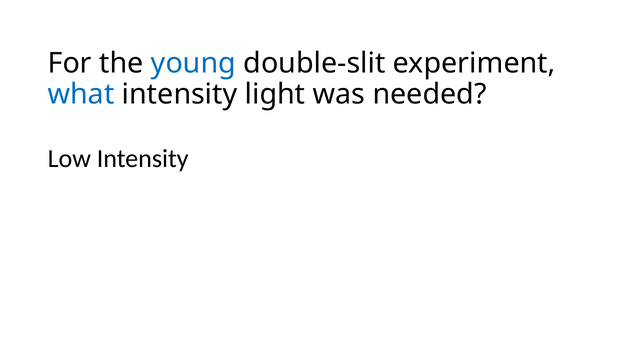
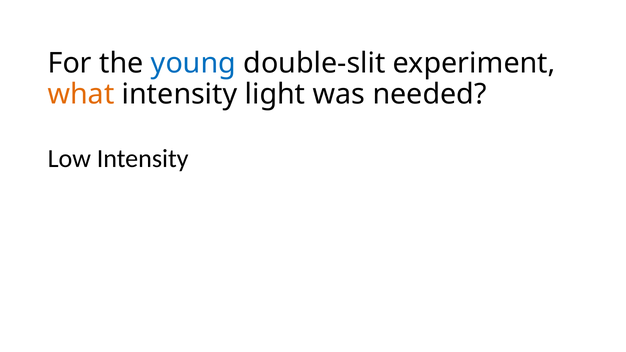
what colour: blue -> orange (81, 94)
